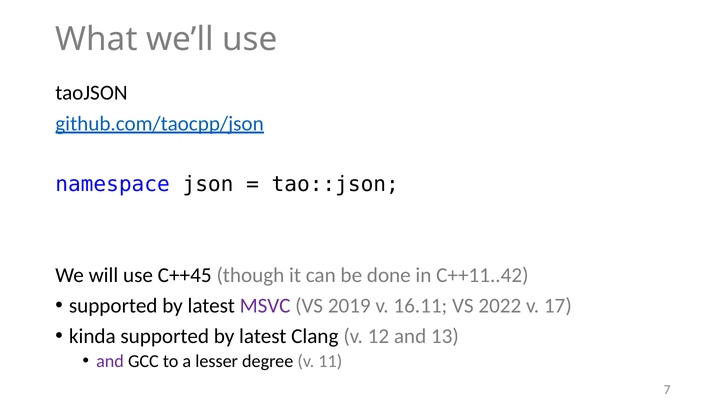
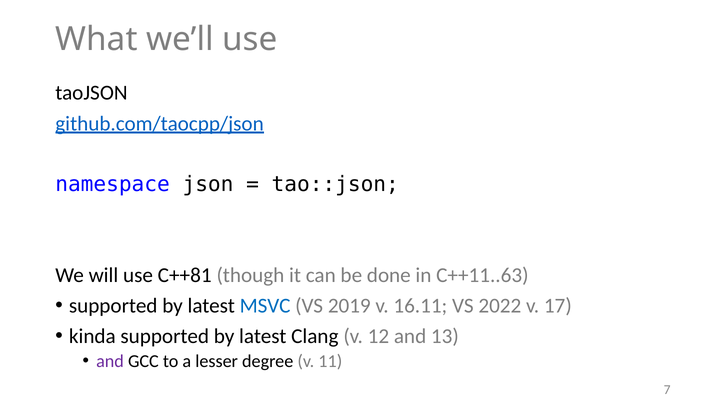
C++45: C++45 -> C++81 (185, 276)
C++11..42: C++11..42 -> C++11..63 (482, 276)
MSVC colour: purple -> blue (265, 306)
